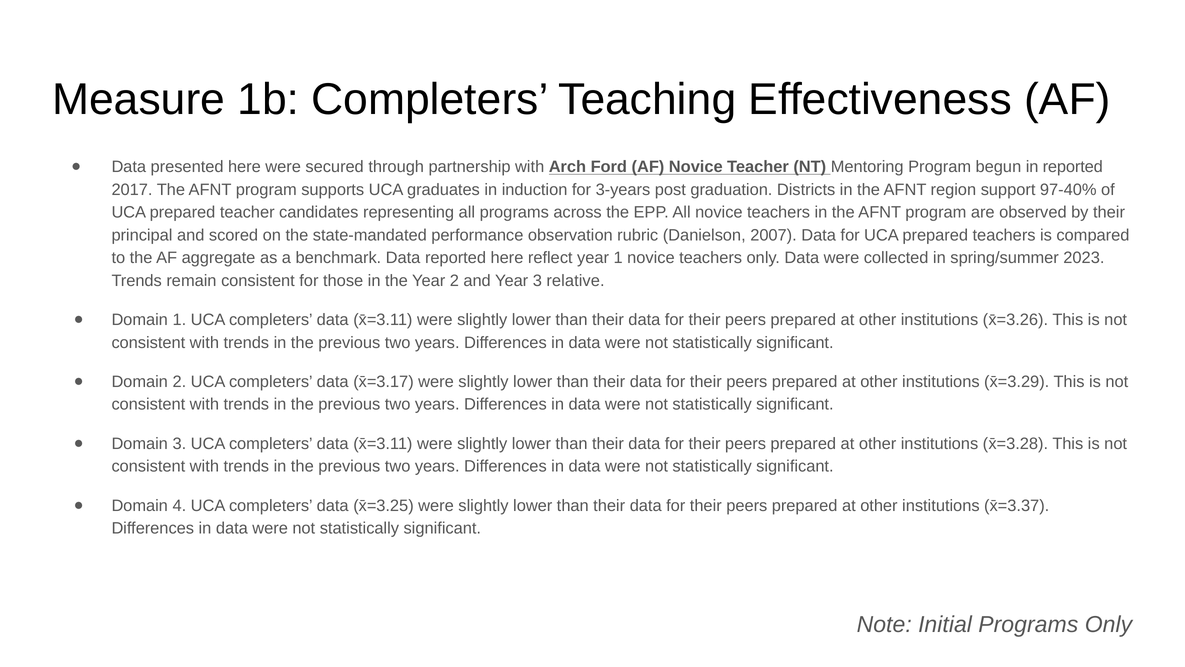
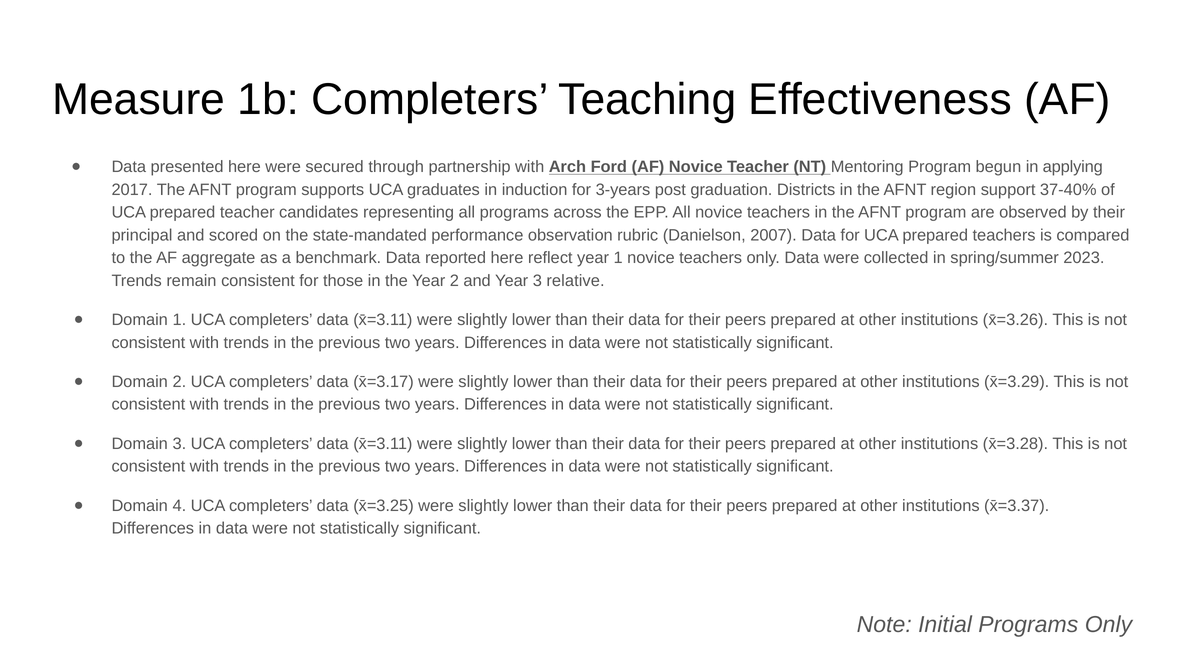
in reported: reported -> applying (1073, 167)
97-40%: 97-40% -> 37-40% (1068, 190)
